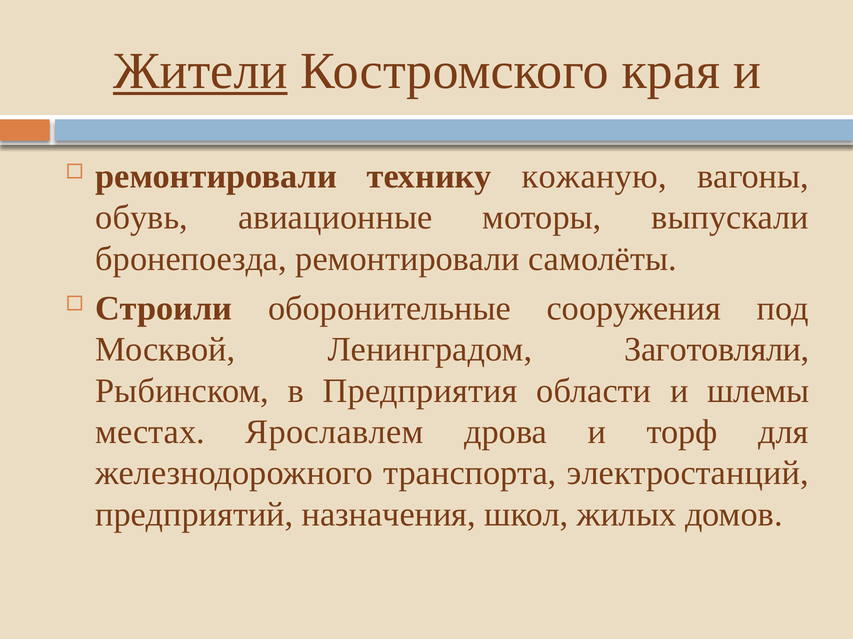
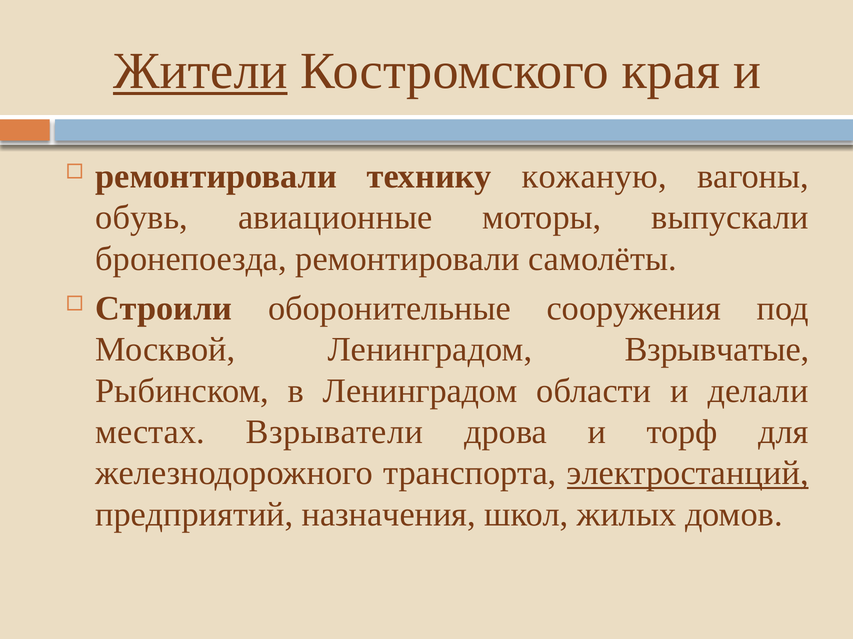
Заготовляли: Заготовляли -> Взрывчатые (717, 350)
в Предприятия: Предприятия -> Ленинградом (420, 391)
шлемы: шлемы -> делали (758, 391)
Ярославлем: Ярославлем -> Взрыватели (334, 432)
электростанций underline: none -> present (688, 474)
